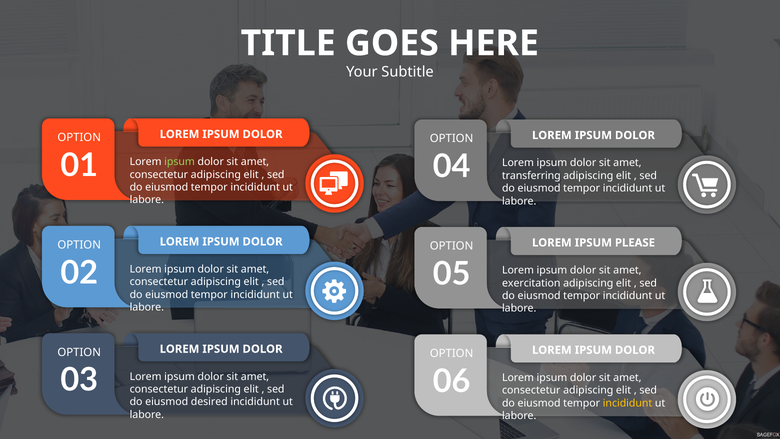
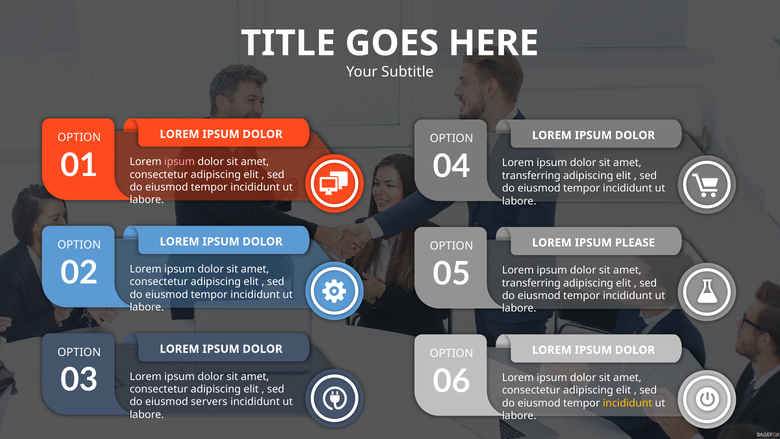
ipsum colour: light green -> pink (180, 162)
exercitation: exercitation -> transferring (531, 283)
desired: desired -> servers (209, 402)
